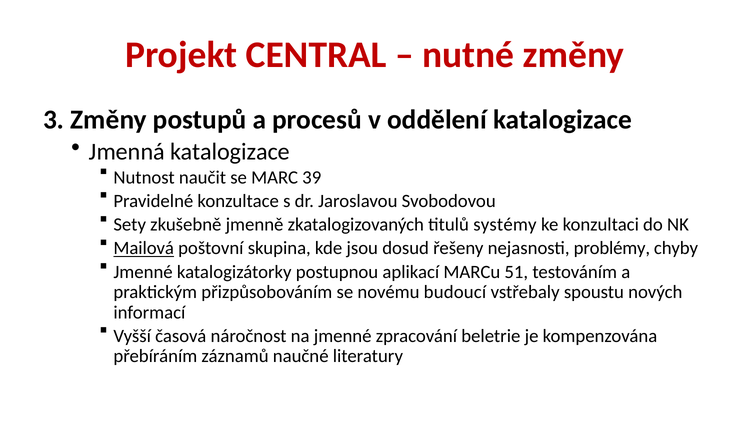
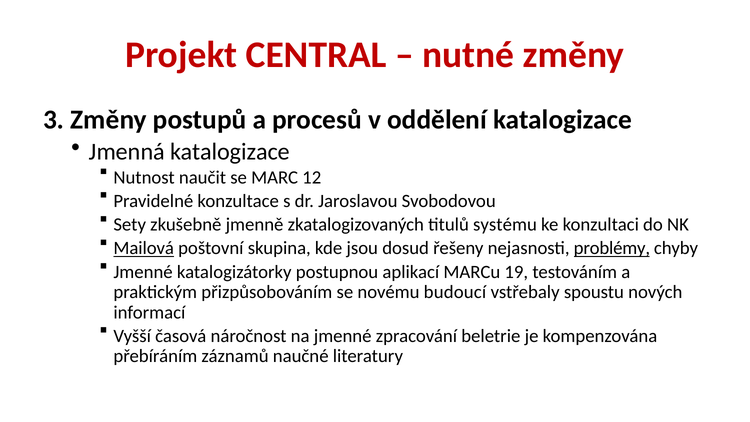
39: 39 -> 12 (312, 177)
systémy: systémy -> systému (505, 225)
problémy underline: none -> present (612, 248)
51: 51 -> 19 (516, 272)
